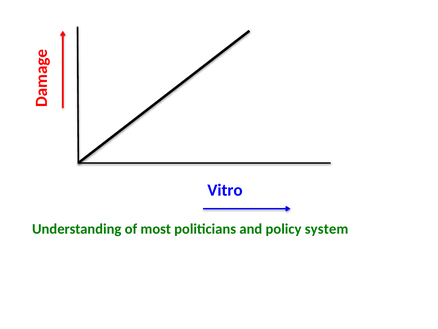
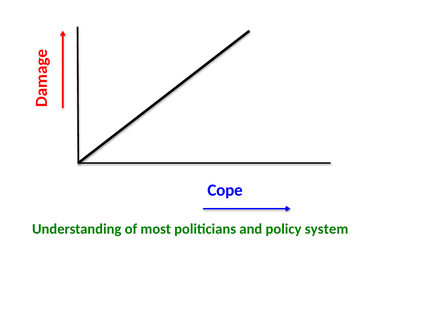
Vitro: Vitro -> Cope (225, 190)
